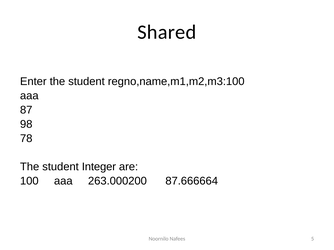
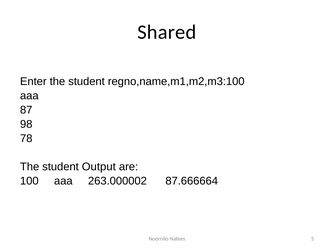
Integer: Integer -> Output (99, 167)
263.000200: 263.000200 -> 263.000002 (117, 181)
